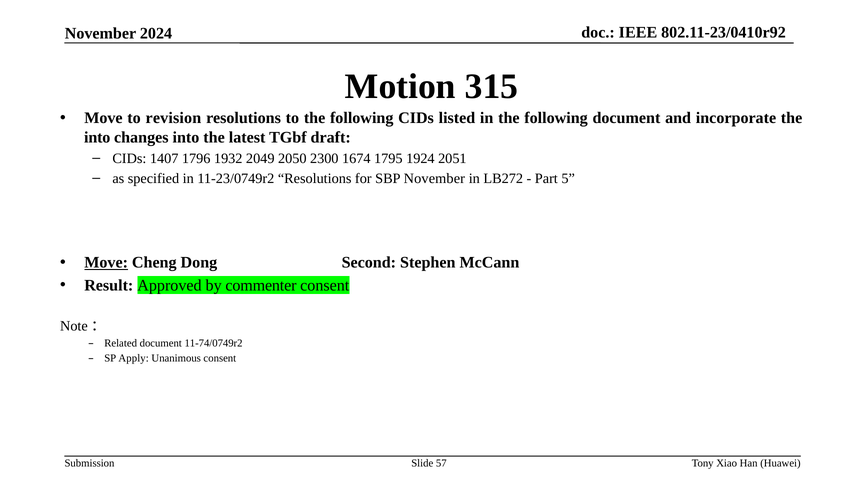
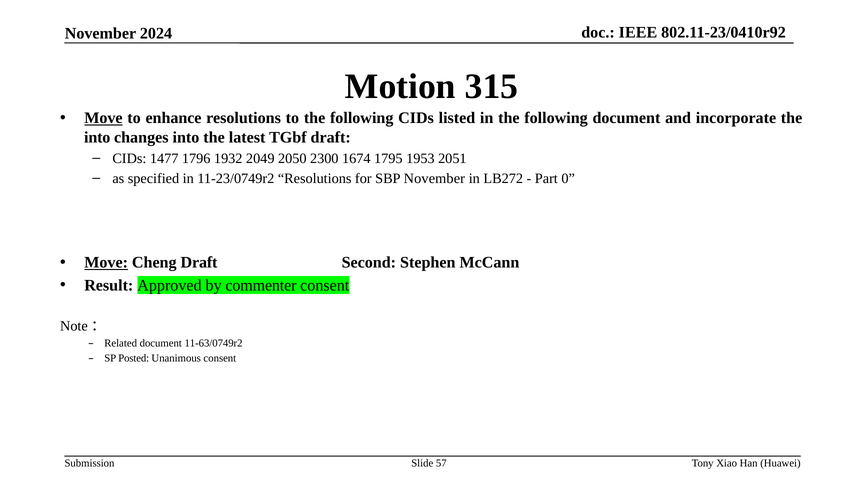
Move underline: none -> present (103, 118)
revision: revision -> enhance (174, 118)
1407: 1407 -> 1477 (164, 158)
1924: 1924 -> 1953 (420, 158)
5: 5 -> 0 (568, 178)
Cheng Dong: Dong -> Draft (199, 262)
11-74/0749r2: 11-74/0749r2 -> 11-63/0749r2 (214, 343)
Apply: Apply -> Posted (134, 358)
